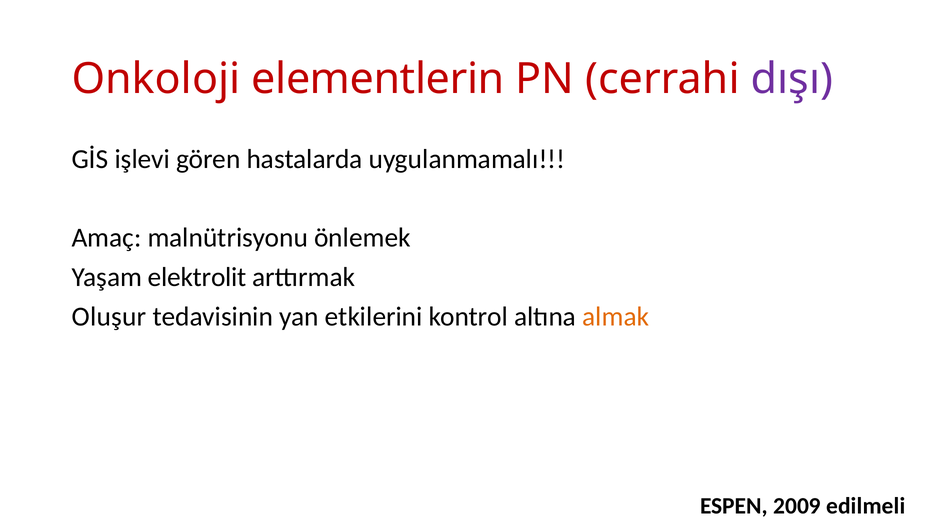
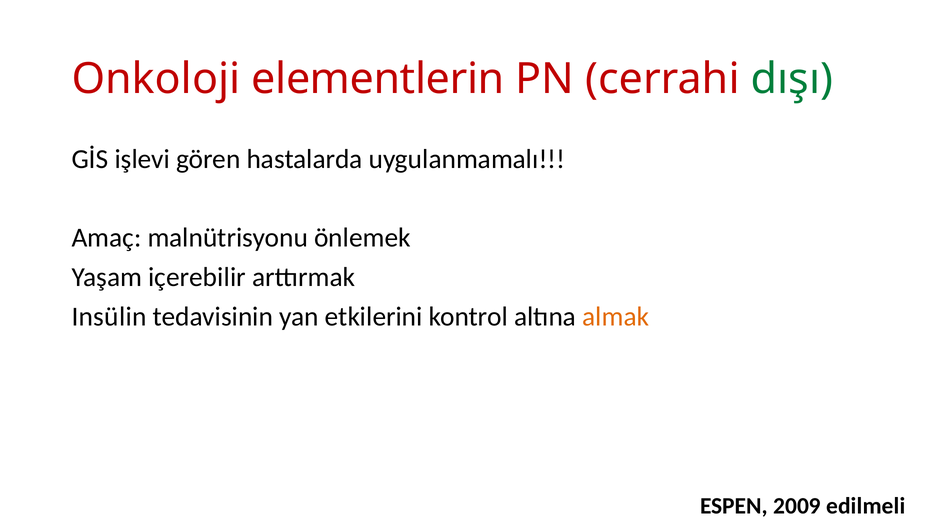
dışı colour: purple -> green (792, 79)
elektrolit: elektrolit -> içerebilir (197, 277)
Oluşur: Oluşur -> Insülin (109, 317)
